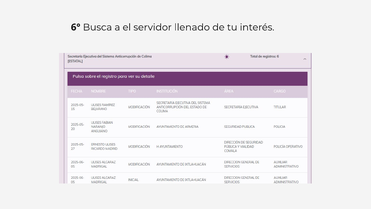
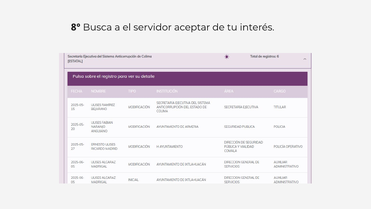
6°: 6° -> 8° (76, 27)
llenado: llenado -> aceptar (192, 27)
